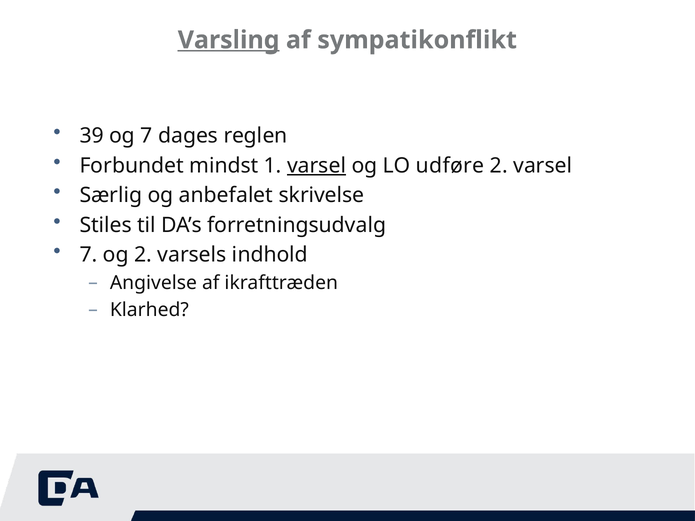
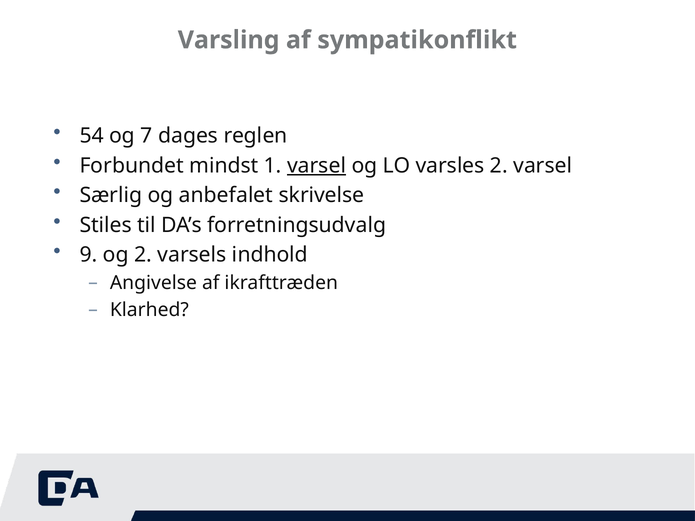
Varsling underline: present -> none (229, 40)
39: 39 -> 54 (92, 136)
udføre: udføre -> varsles (450, 166)
7: 7 -> 9 (88, 255)
